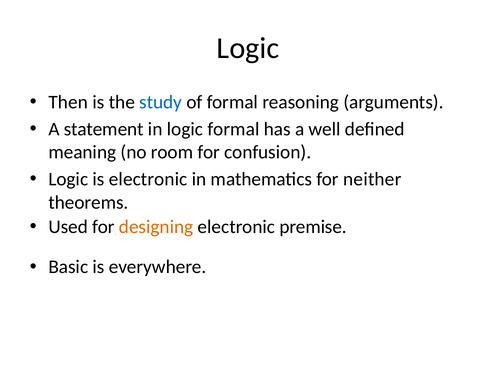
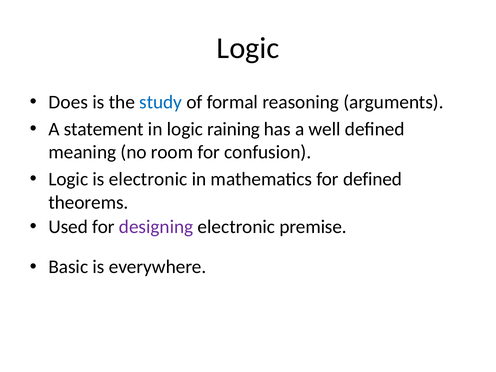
Then: Then -> Does (68, 102)
logic formal: formal -> raining (234, 129)
for neither: neither -> defined (373, 179)
designing colour: orange -> purple (156, 227)
